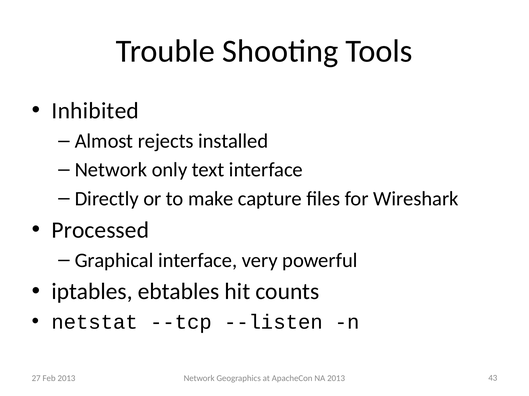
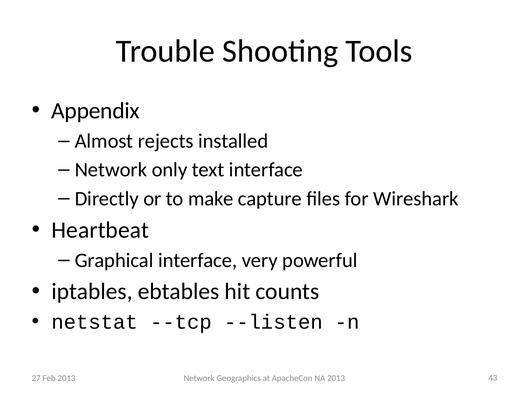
Inhibited: Inhibited -> Appendix (95, 111)
Processed: Processed -> Heartbeat (100, 230)
